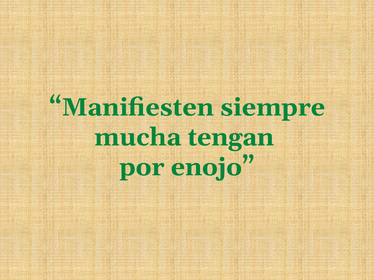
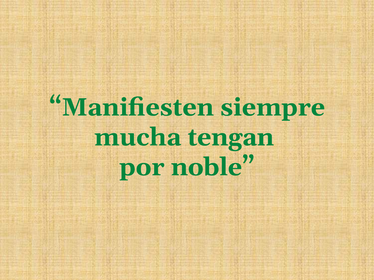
enojo: enojo -> noble (213, 167)
